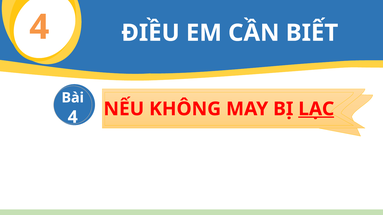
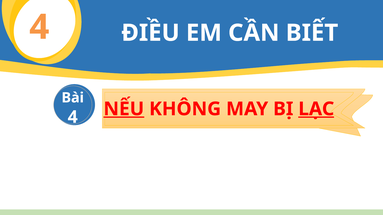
NẾU underline: none -> present (124, 109)
